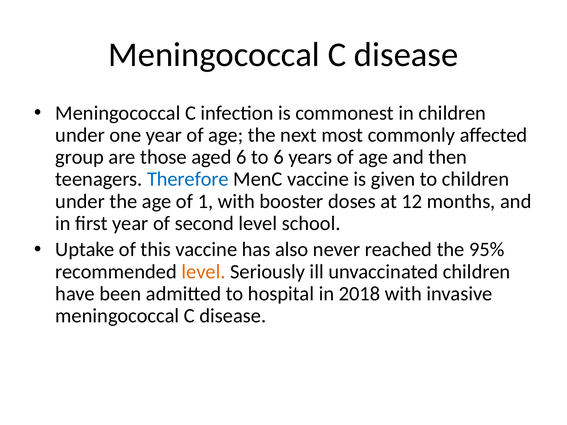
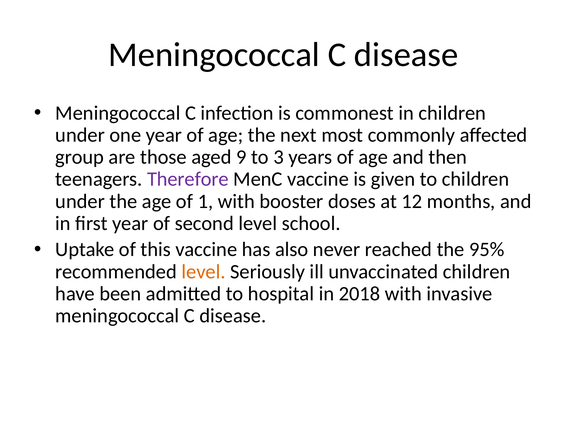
aged 6: 6 -> 9 (241, 157)
to 6: 6 -> 3 (279, 157)
Therefore colour: blue -> purple (188, 179)
